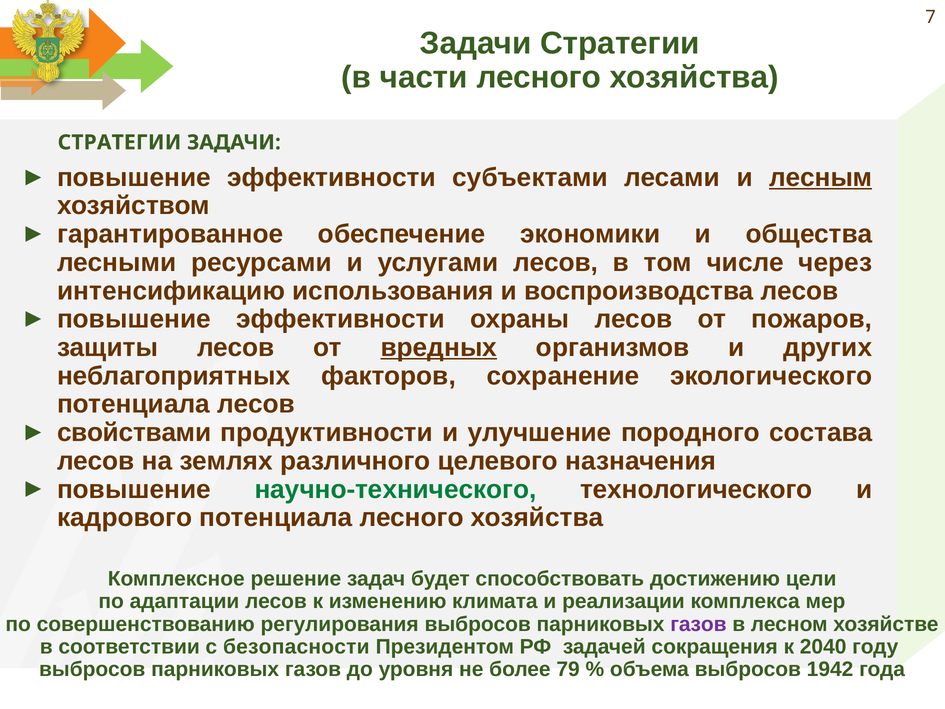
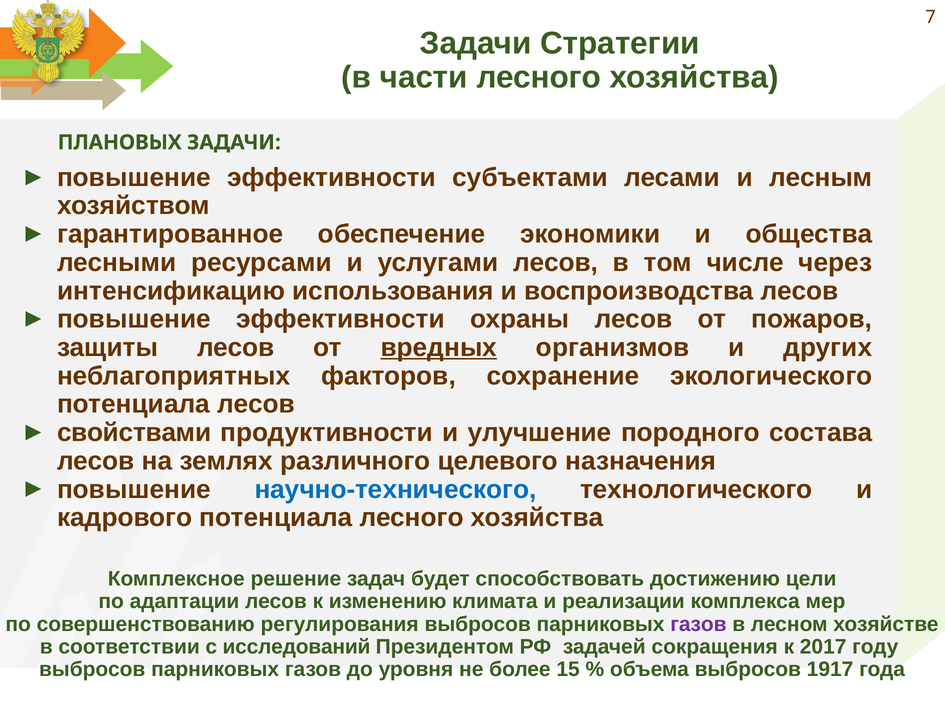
СТРАТЕГИИ: СТРАТЕГИИ -> ПЛАНОВЫХ (120, 142)
лесным underline: present -> none (821, 177)
научно-технического colour: green -> blue (396, 489)
безопасности: безопасности -> исследований (297, 647)
2040: 2040 -> 2017 (823, 647)
79: 79 -> 15 (568, 669)
1942: 1942 -> 1917 (830, 669)
